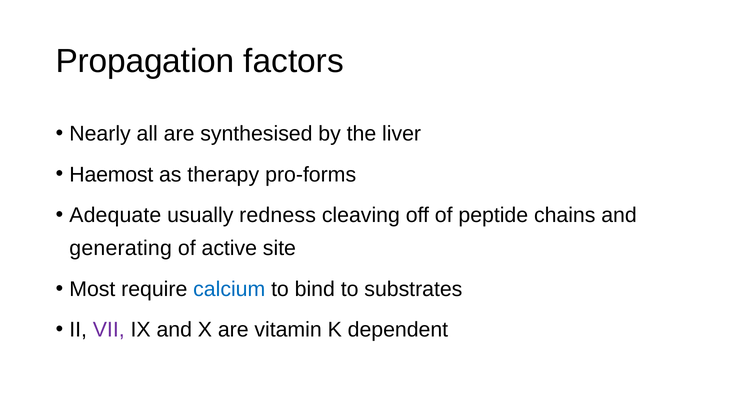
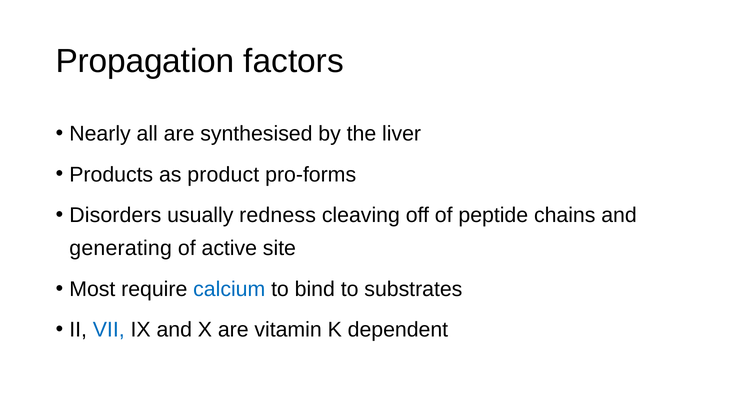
Haemost: Haemost -> Products (111, 175)
therapy: therapy -> product (223, 175)
Adequate: Adequate -> Disorders (115, 216)
VII colour: purple -> blue (109, 330)
